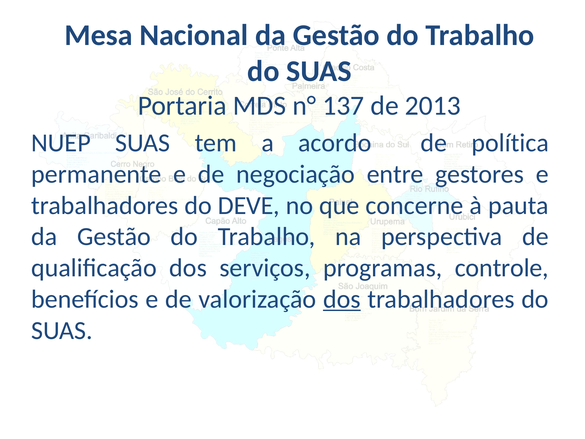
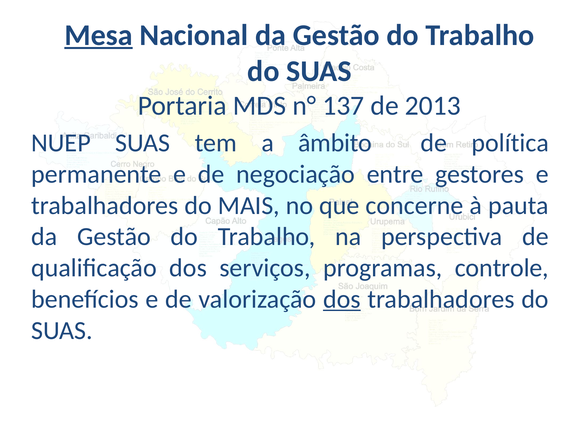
Mesa underline: none -> present (99, 35)
acordo: acordo -> âmbito (335, 143)
DEVE: DEVE -> MAIS (249, 205)
